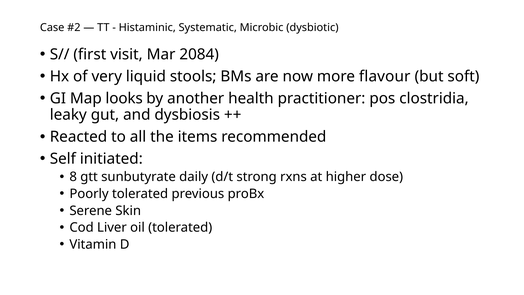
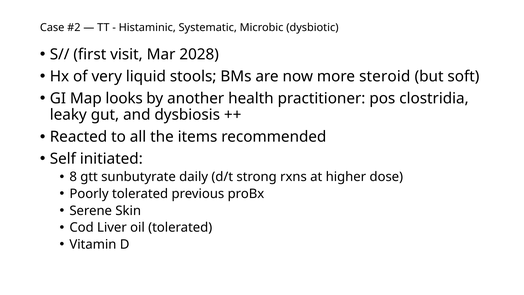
2084: 2084 -> 2028 (199, 54)
flavour: flavour -> steroid (385, 76)
